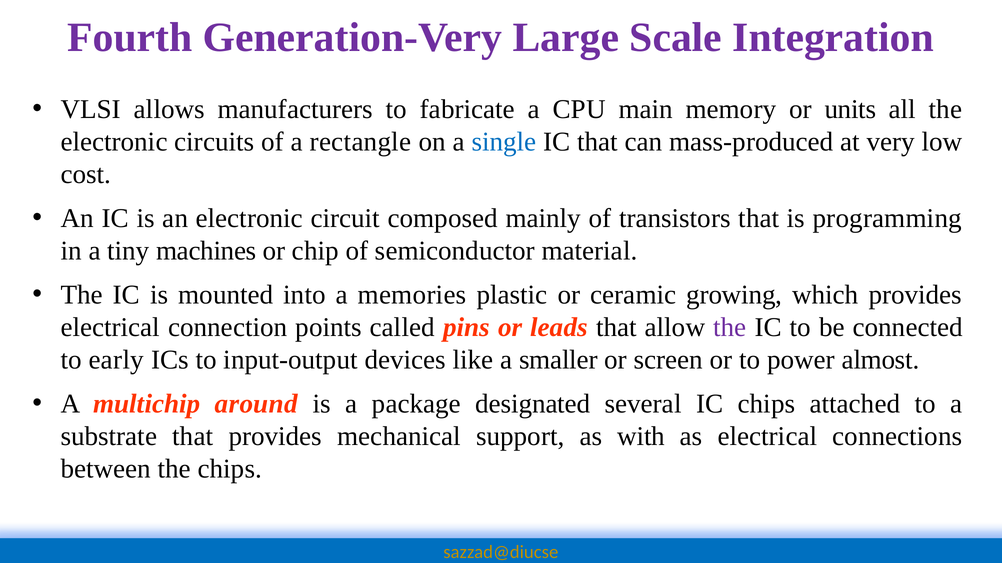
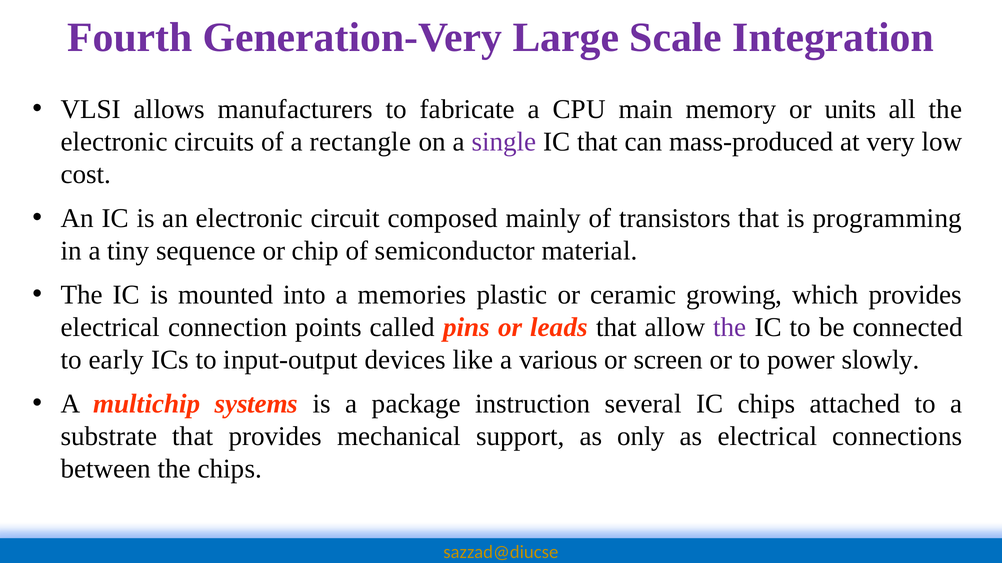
single colour: blue -> purple (504, 142)
machines: machines -> sequence (206, 251)
smaller: smaller -> various (558, 360)
almost: almost -> slowly (881, 360)
around: around -> systems (256, 404)
designated: designated -> instruction (533, 404)
with: with -> only (641, 437)
